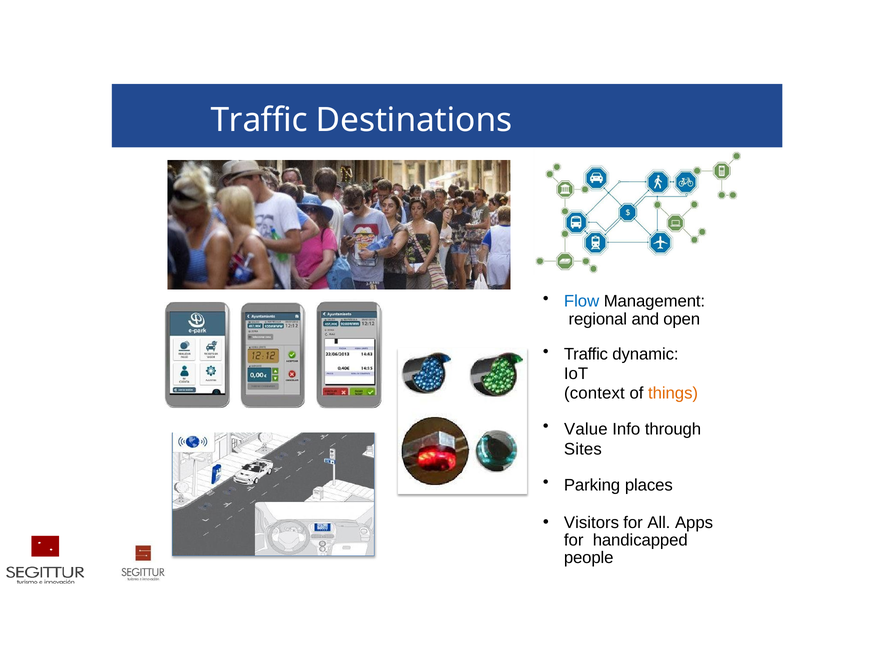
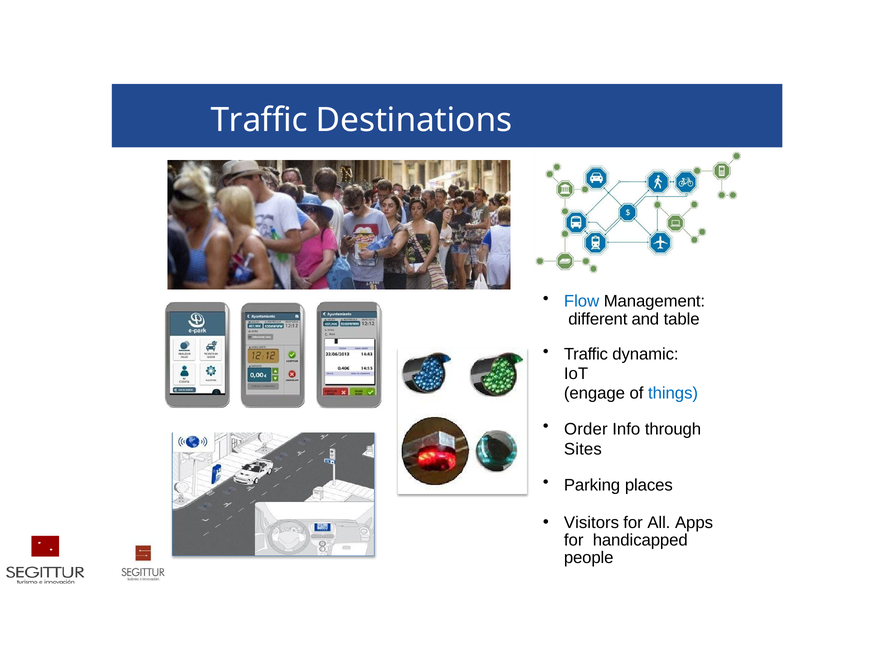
regional: regional -> different (598, 319)
open: open -> table (682, 319)
context: context -> engage (595, 393)
things colour: orange -> blue (673, 393)
Value: Value -> Order (586, 429)
